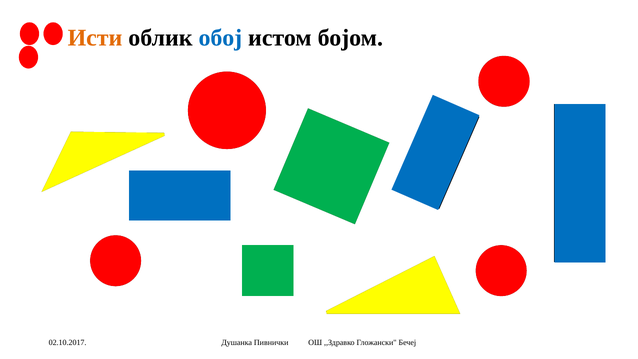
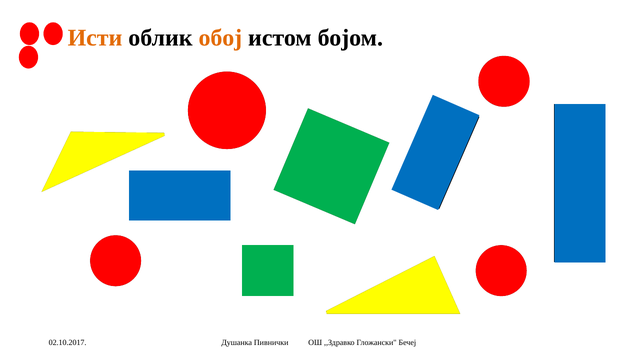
обој colour: blue -> orange (220, 38)
